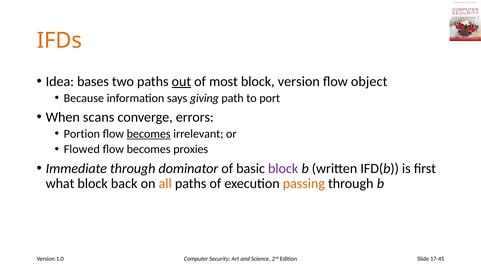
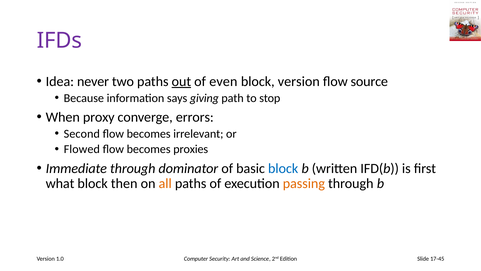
IFDs colour: orange -> purple (59, 40)
bases: bases -> never (93, 81)
most: most -> even (223, 81)
object: object -> source (369, 81)
port: port -> stop (270, 98)
scans: scans -> proxy (99, 117)
Portion: Portion -> Second (82, 134)
becomes underline: present -> none (149, 134)
block colour: purple -> blue (283, 168)
back: back -> then (124, 183)
